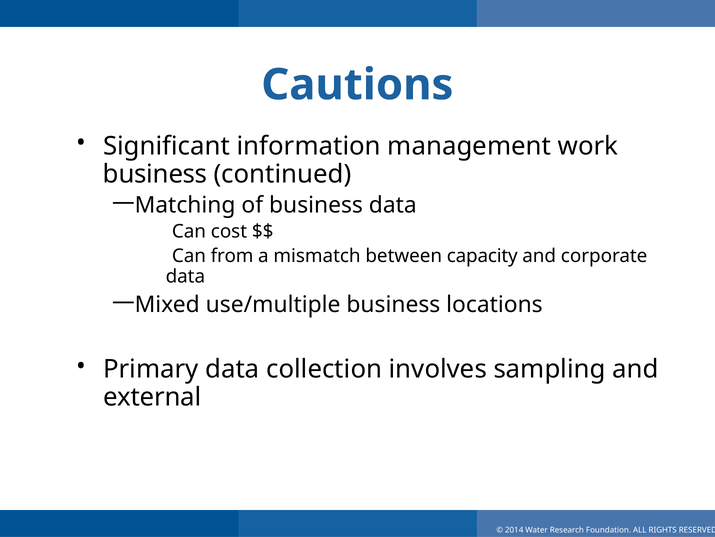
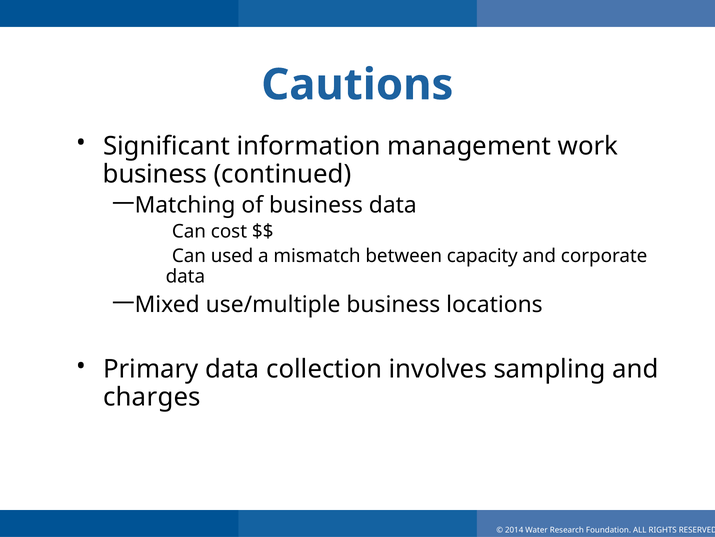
from: from -> used (232, 256)
external: external -> charges (152, 397)
